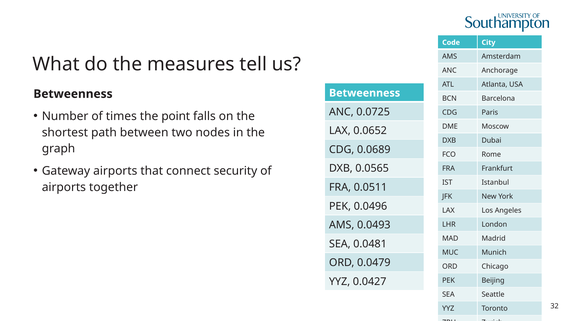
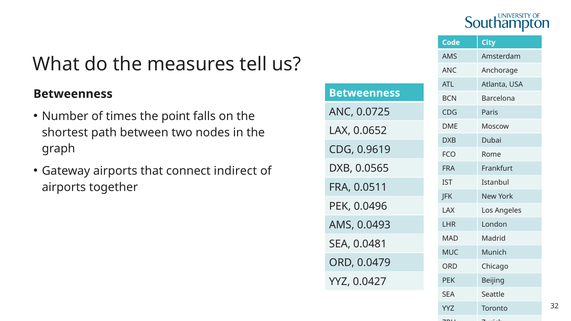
0.0689: 0.0689 -> 0.9619 (374, 150)
security: security -> indirect (235, 171)
